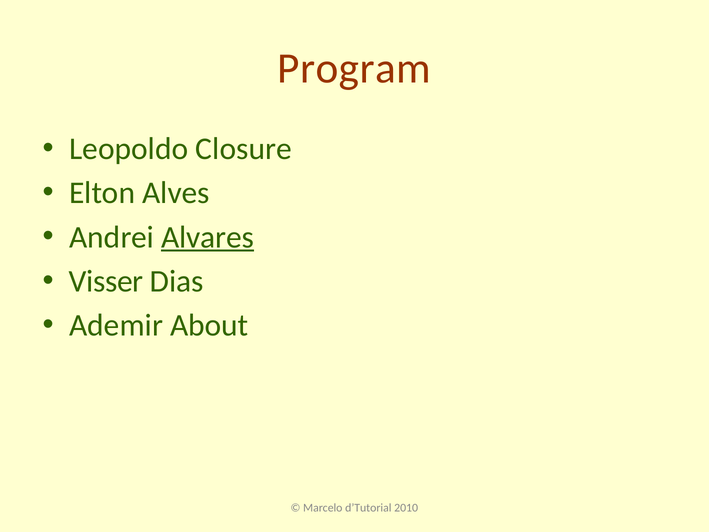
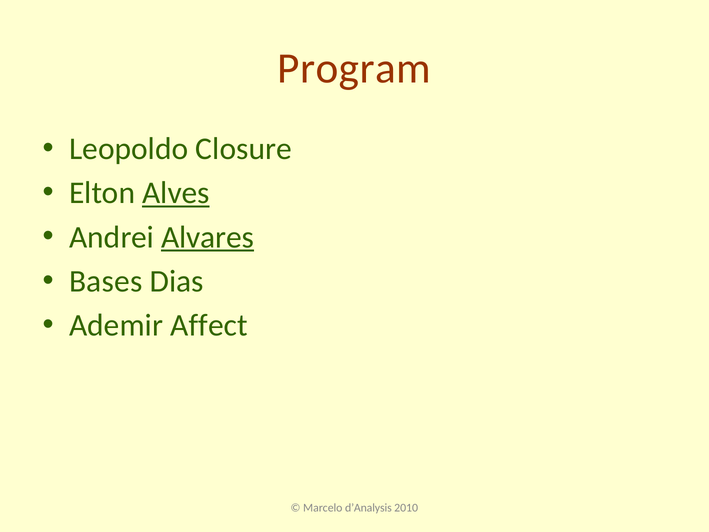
Alves underline: none -> present (176, 193)
Visser: Visser -> Bases (106, 281)
About: About -> Affect (209, 325)
d’Tutorial: d’Tutorial -> d’Analysis (368, 508)
